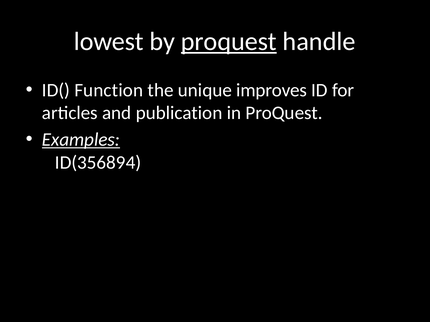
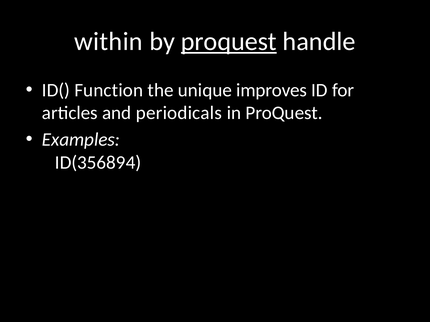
lowest: lowest -> within (109, 42)
publication: publication -> periodicals (179, 113)
Examples underline: present -> none (81, 140)
